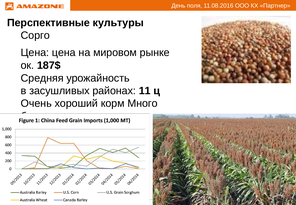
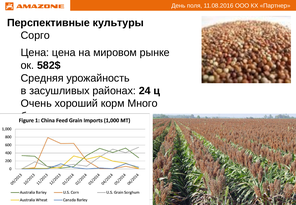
187$: 187$ -> 582$ (49, 65)
11: 11 -> 24 (145, 91)
